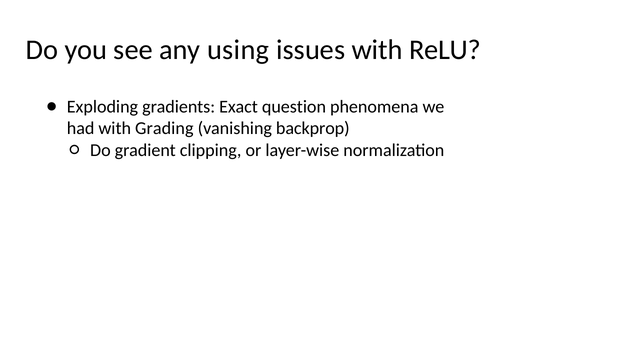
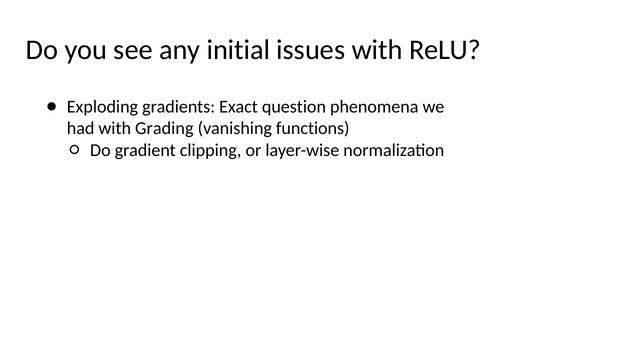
using: using -> initial (238, 50)
backprop: backprop -> functions (313, 128)
